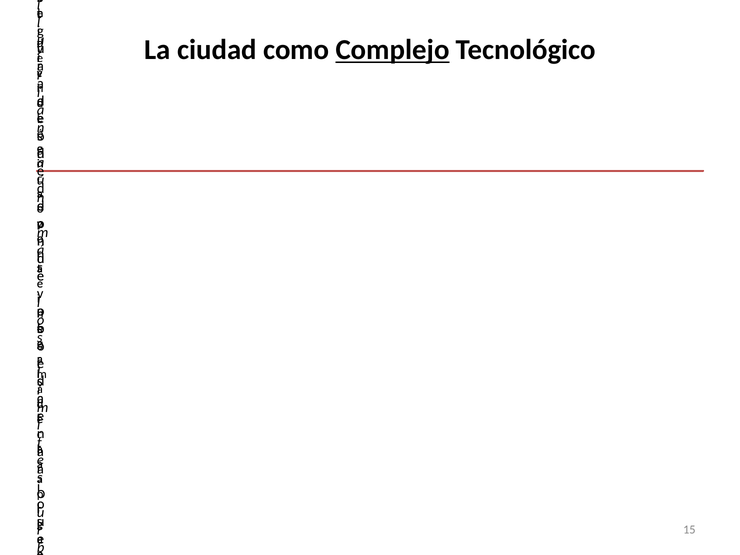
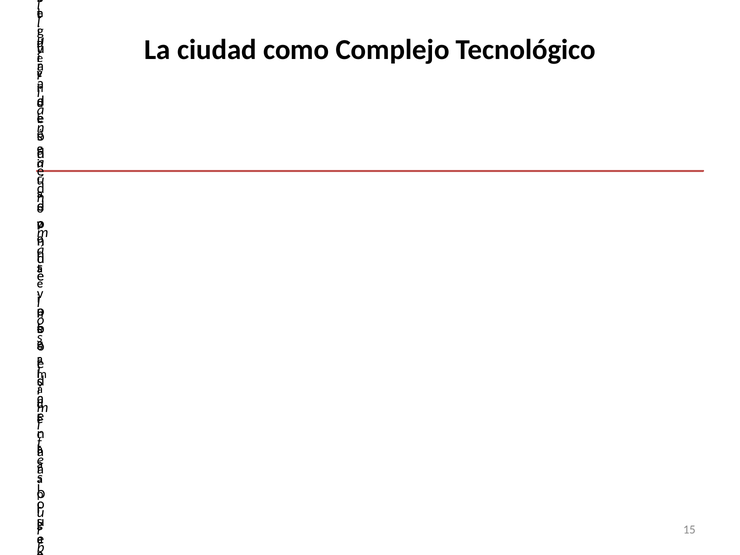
Complejo underline: present -> none (393, 50)
